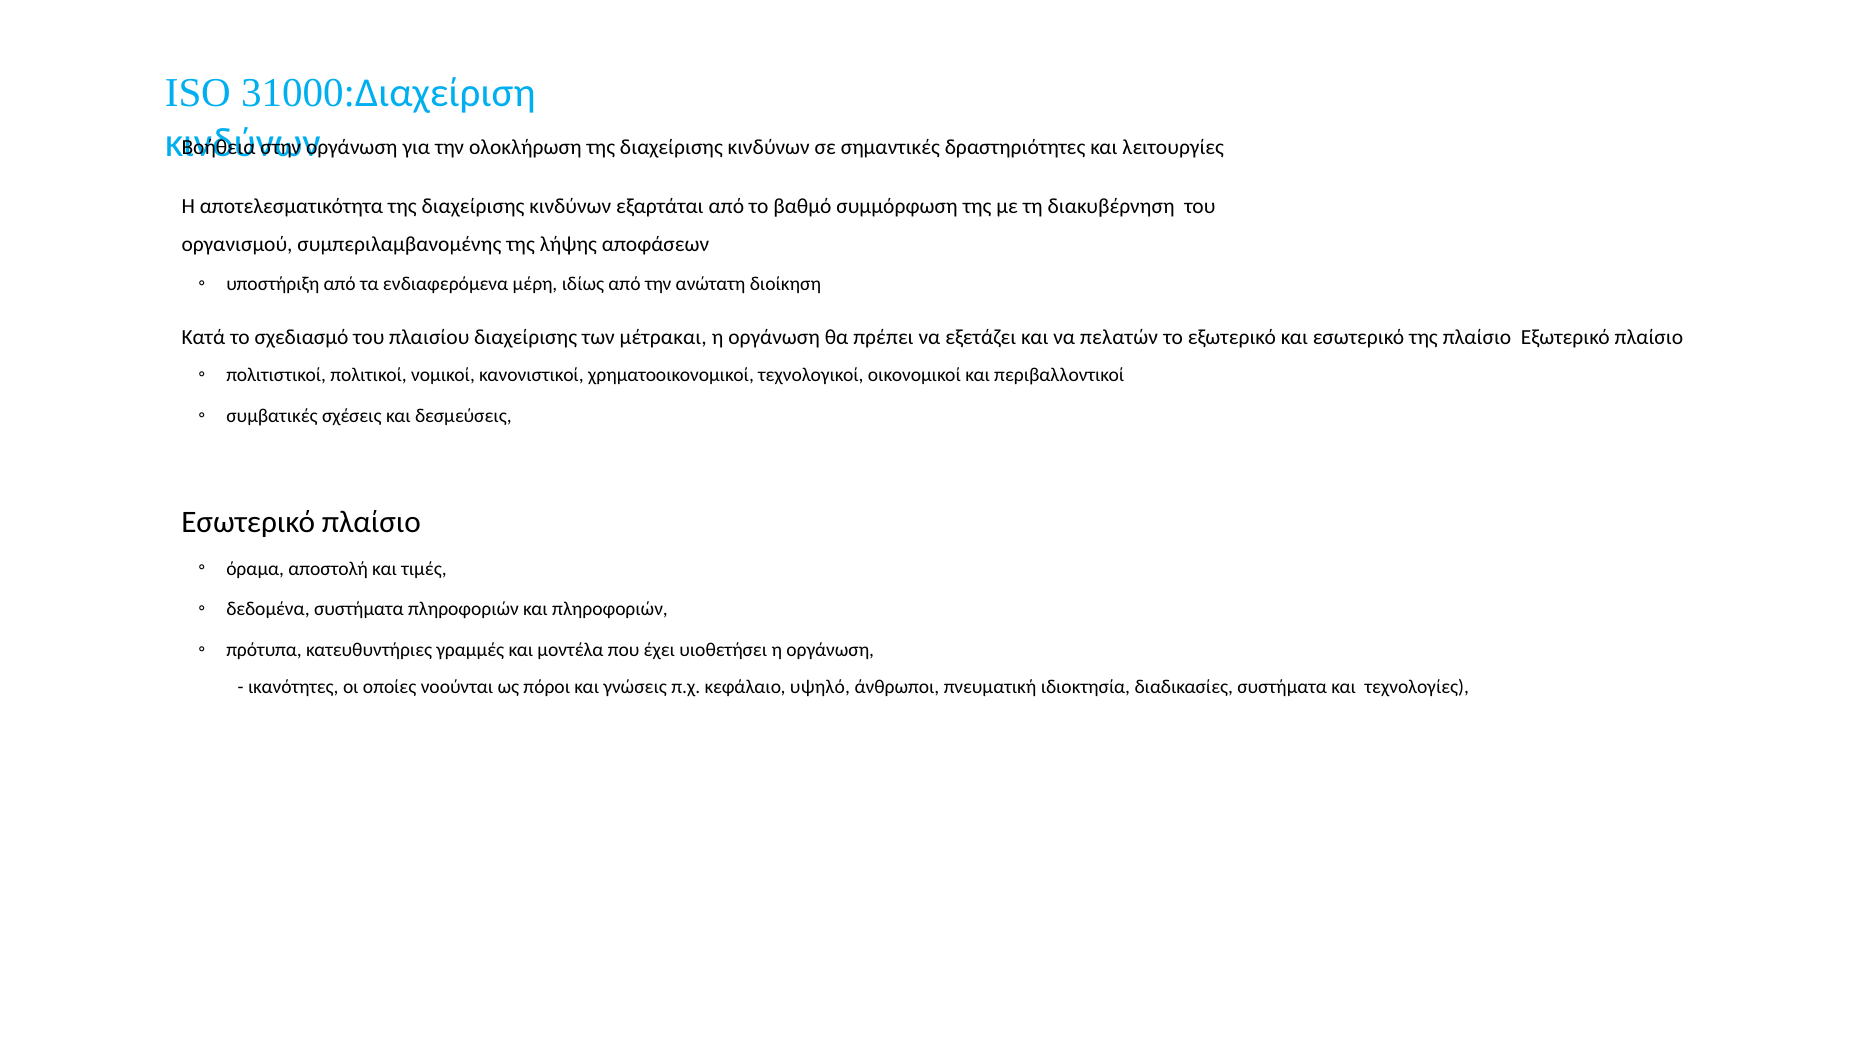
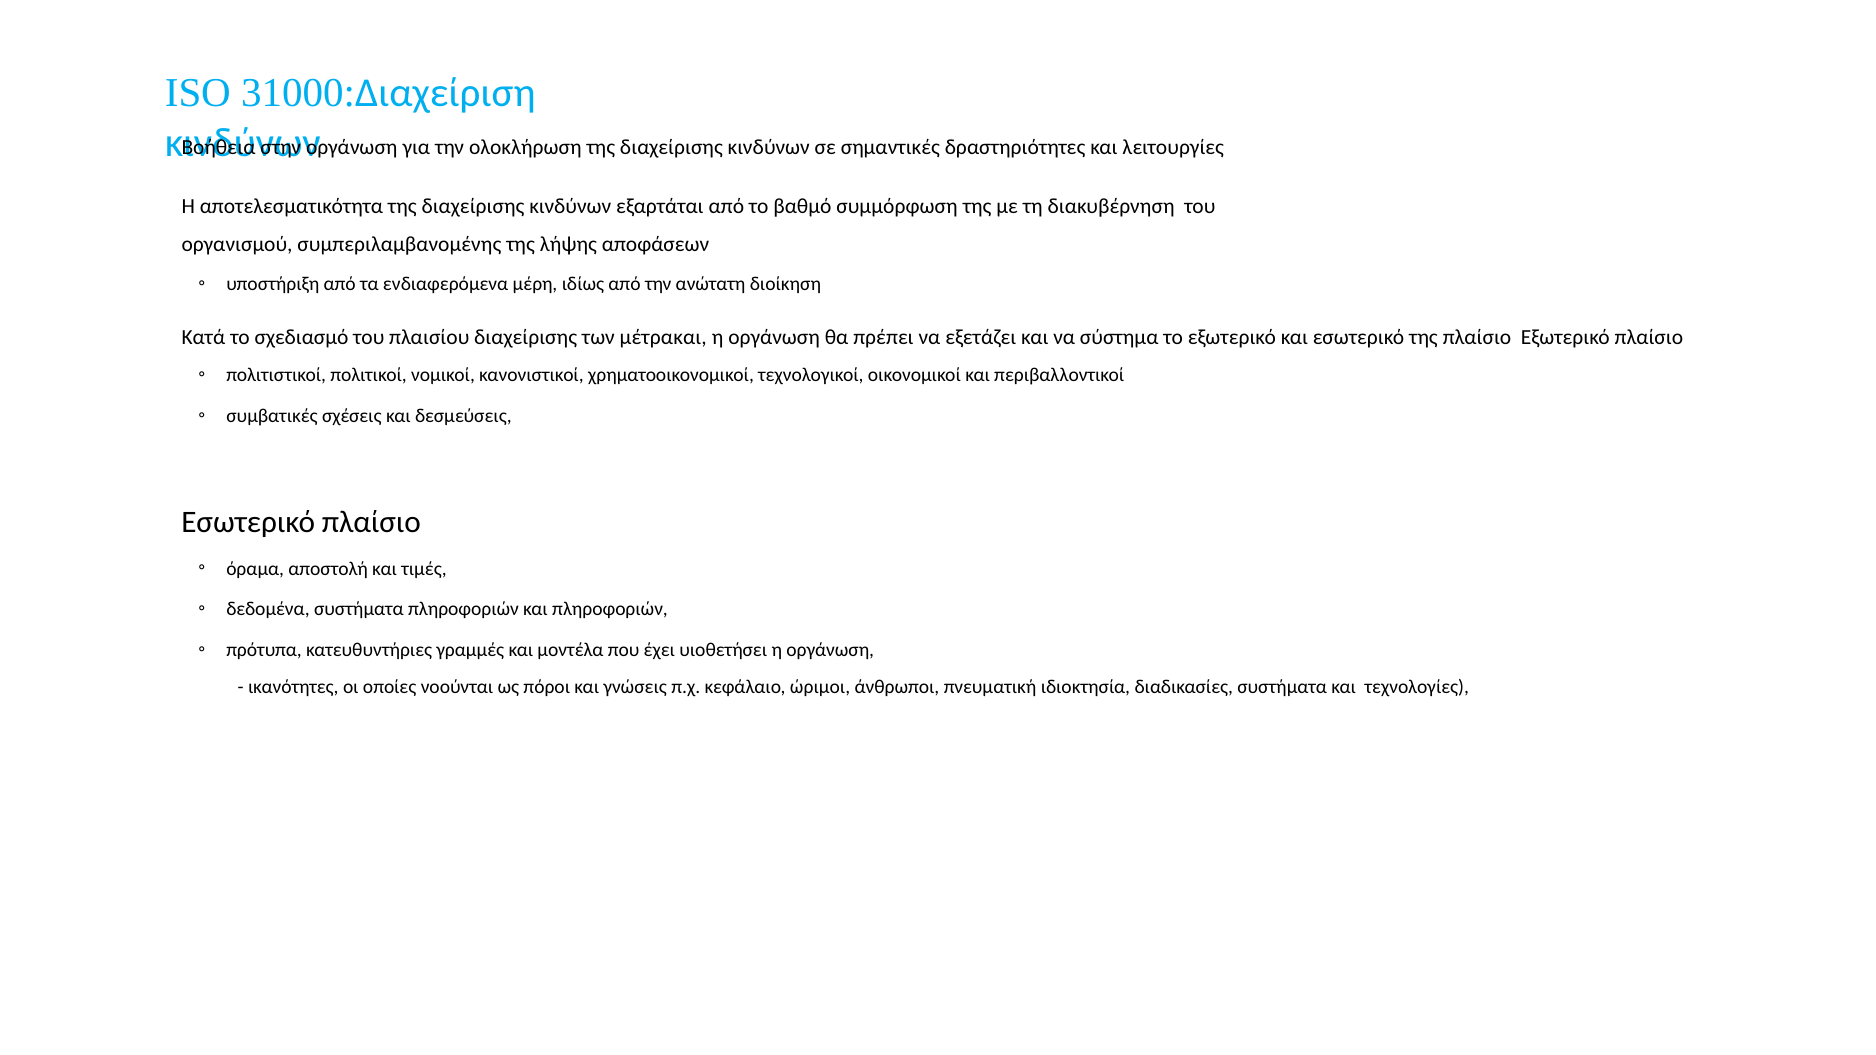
πελατών: πελατών -> σύστημα (1119, 337)
υψηλό: υψηλό -> ώριμοι (820, 687)
